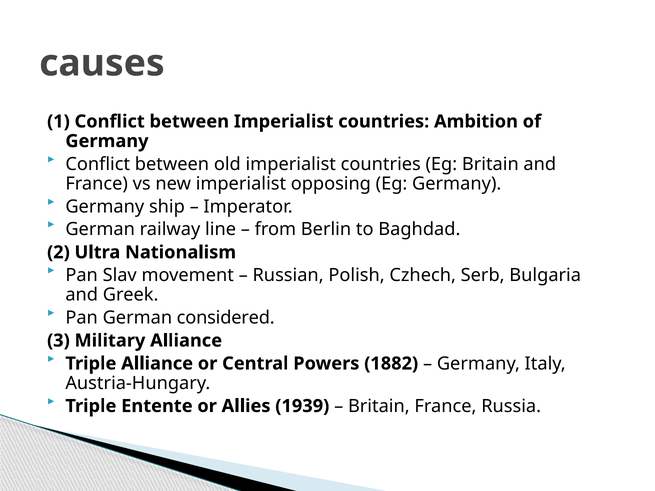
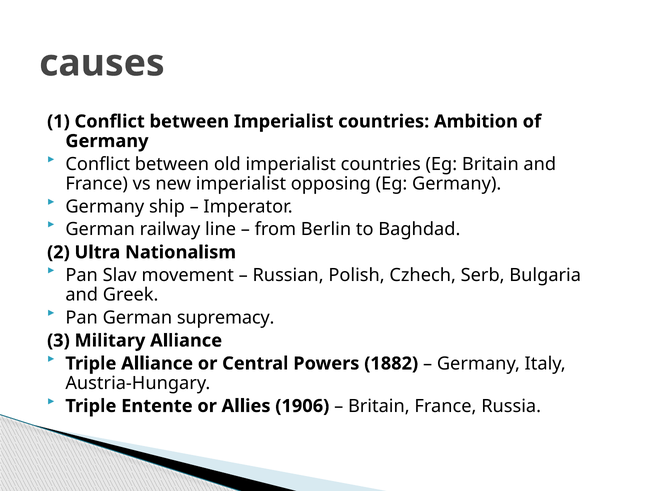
considered: considered -> supremacy (226, 318)
1939: 1939 -> 1906 (302, 406)
